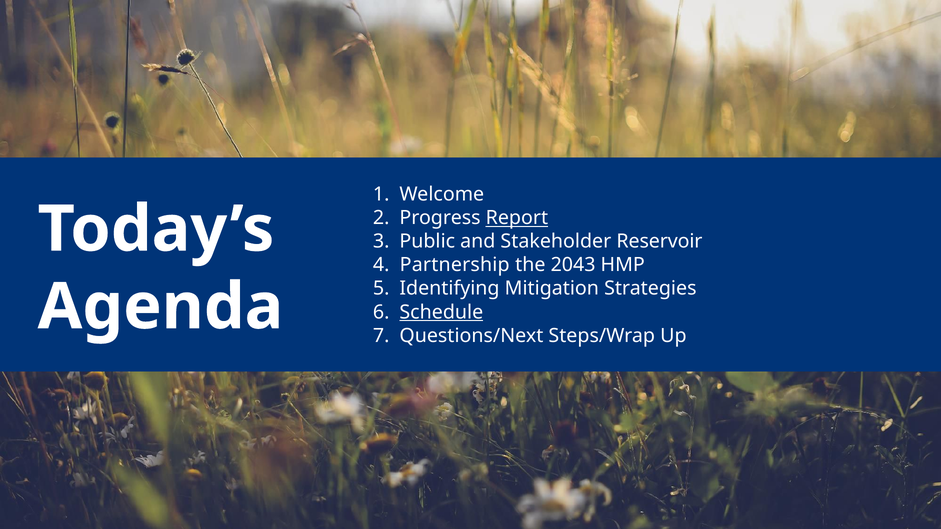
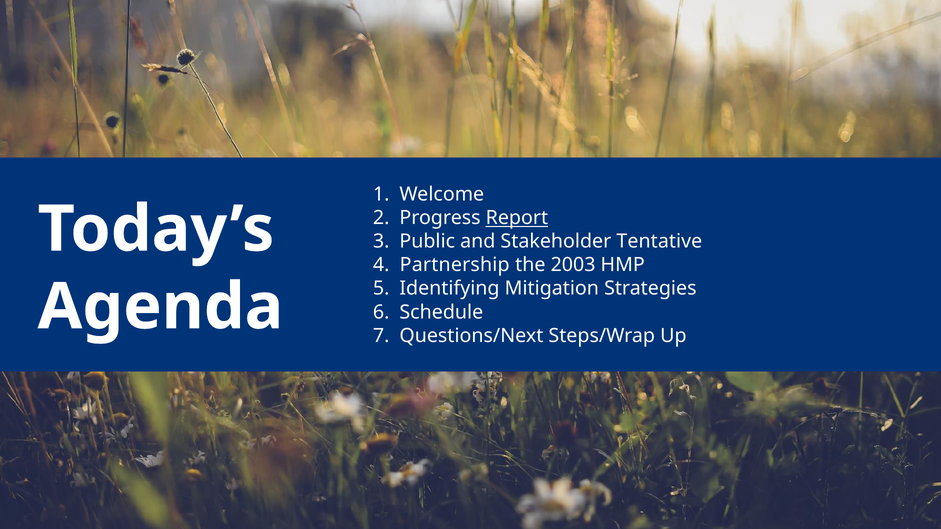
Reservoir: Reservoir -> Tentative (659, 242)
2043: 2043 -> 2003 (573, 265)
Schedule underline: present -> none (441, 312)
